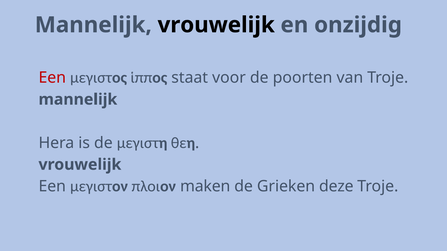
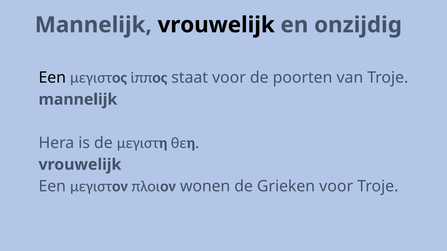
Een colour: red -> black (52, 78)
maken: maken -> wonen (205, 187)
Grieken deze: deze -> voor (336, 187)
